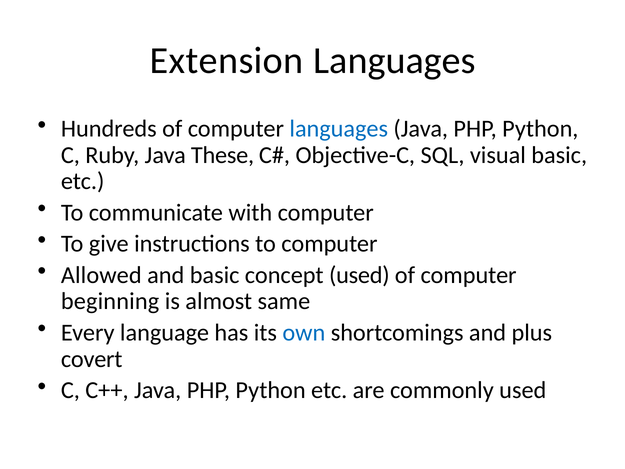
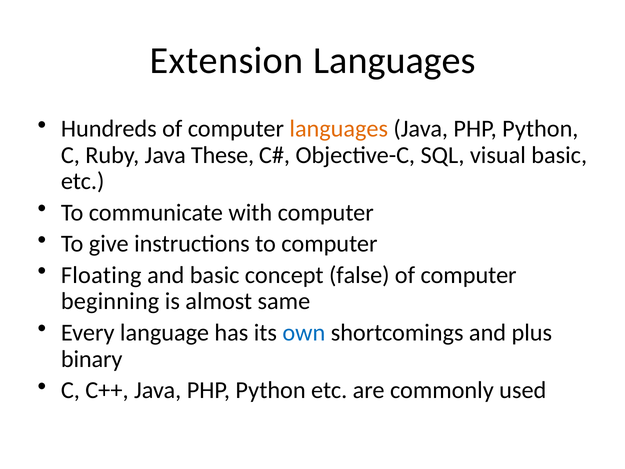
languages colour: blue -> orange (339, 129)
Allowed: Allowed -> Floating (101, 275)
concept used: used -> false (359, 275)
covert: covert -> binary (92, 359)
